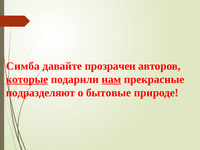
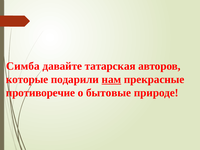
прозрачен: прозрачен -> татарская (110, 66)
которые underline: present -> none (27, 79)
подразделяют: подразделяют -> противоречие (40, 93)
